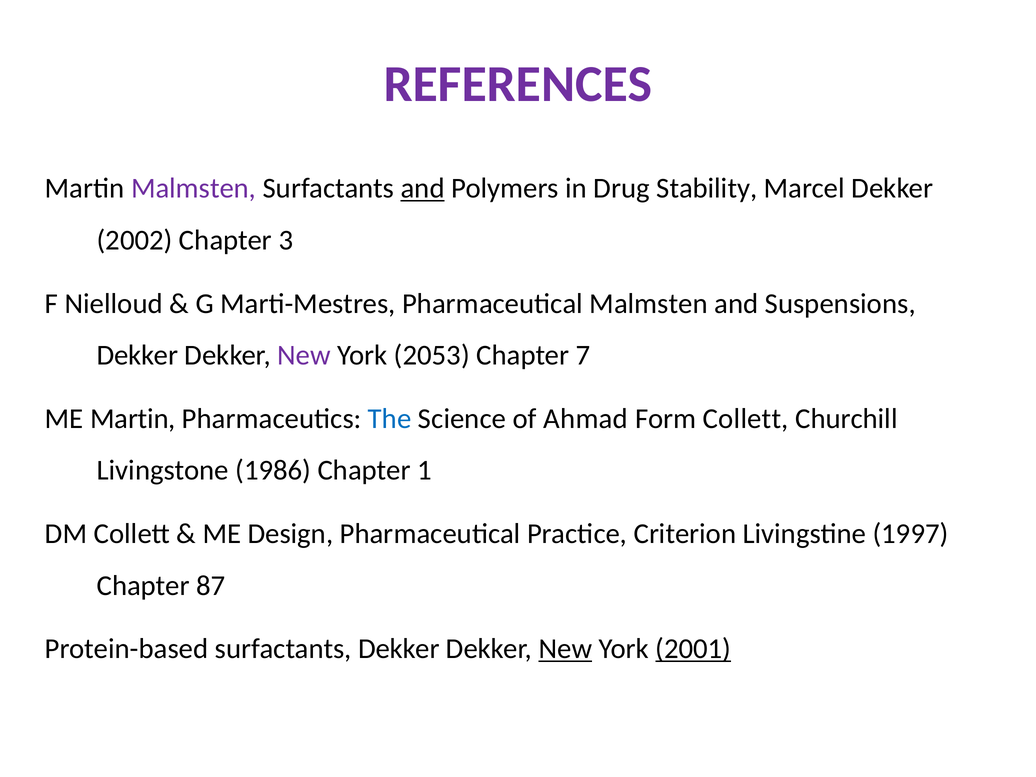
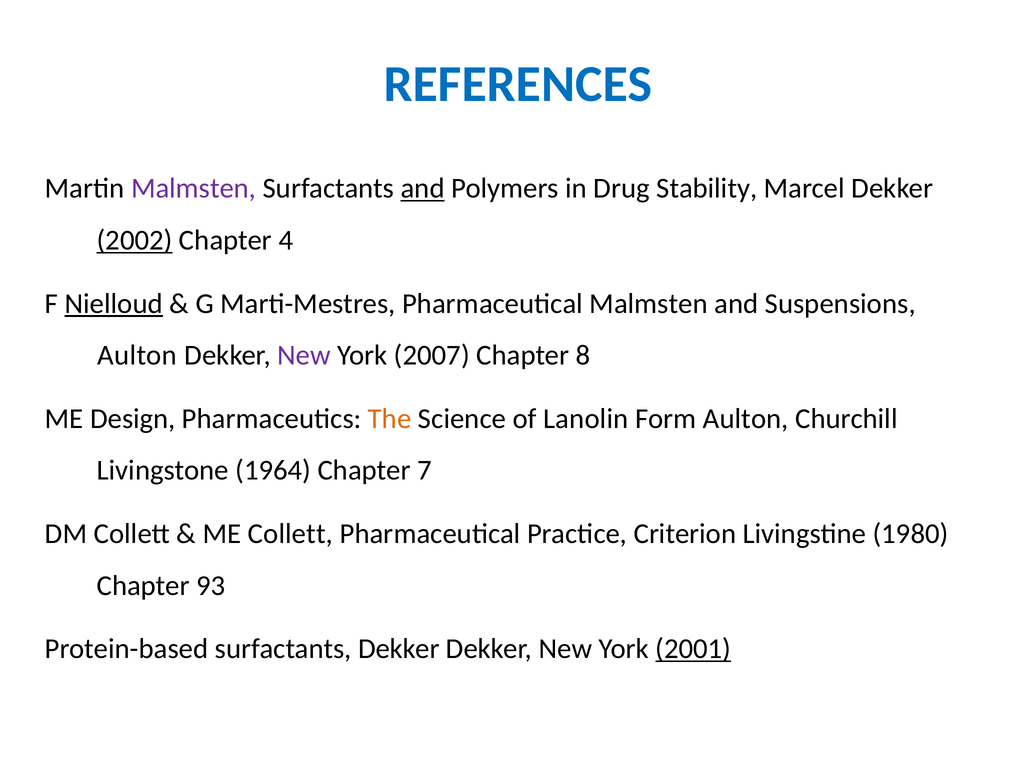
REFERENCES colour: purple -> blue (518, 84)
2002 underline: none -> present (135, 240)
3: 3 -> 4 (286, 240)
Nielloud underline: none -> present (114, 304)
Dekker: Dekker -> Aulton (137, 355)
2053: 2053 -> 2007 (432, 355)
7: 7 -> 8 (583, 355)
ME Martin: Martin -> Design (133, 419)
The colour: blue -> orange (390, 419)
Ahmad: Ahmad -> Lanolin (586, 419)
Form Collett: Collett -> Aulton (746, 419)
1986: 1986 -> 1964 (273, 470)
1: 1 -> 7 (424, 470)
ME Design: Design -> Collett (290, 534)
1997: 1997 -> 1980 (911, 534)
87: 87 -> 93 (211, 586)
New underline: present -> none (565, 649)
